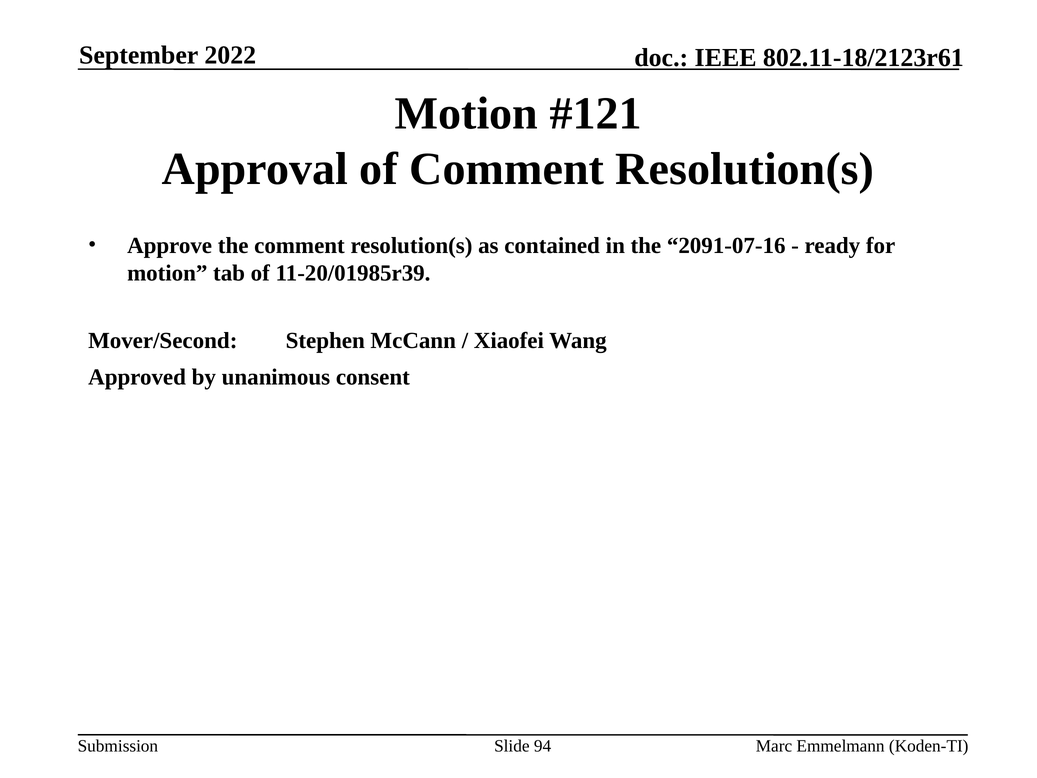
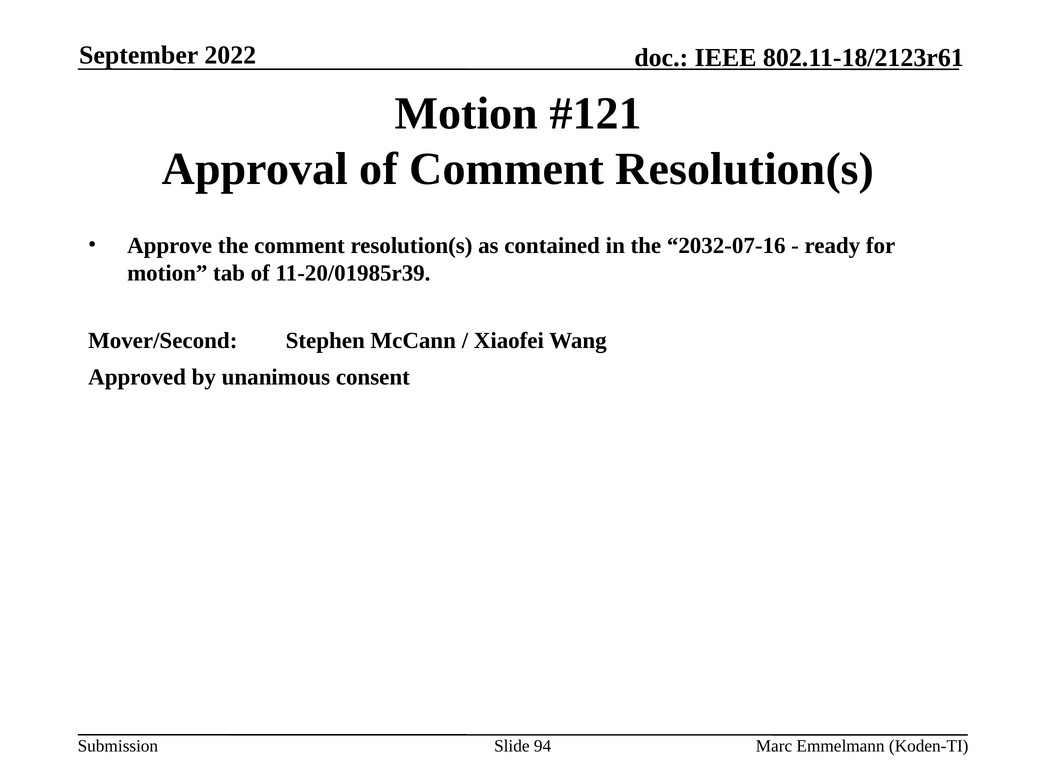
2091-07-16: 2091-07-16 -> 2032-07-16 (726, 245)
